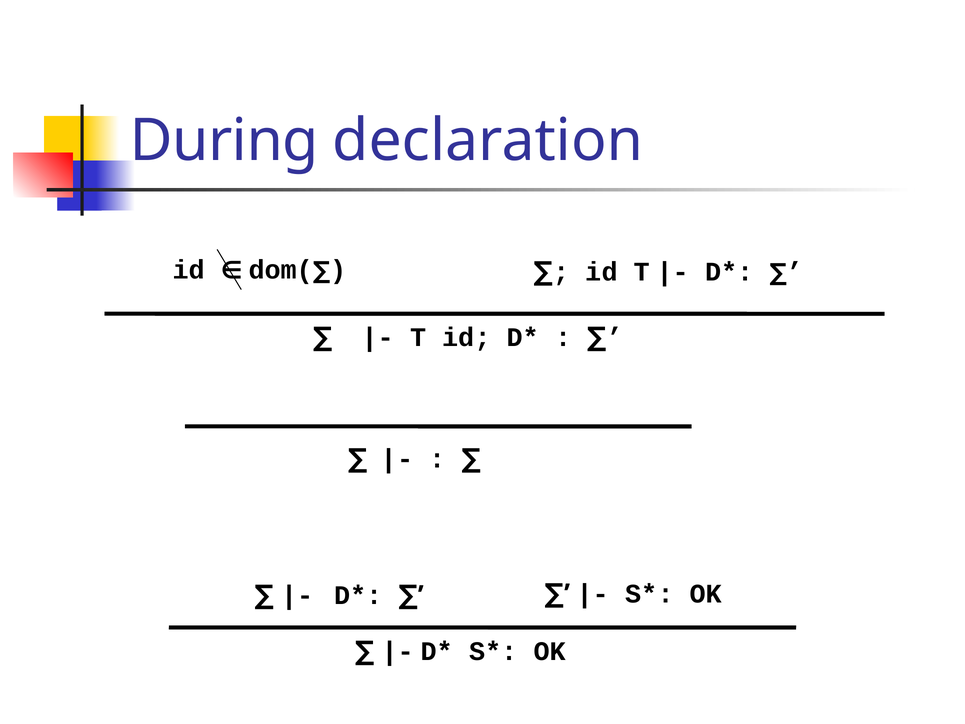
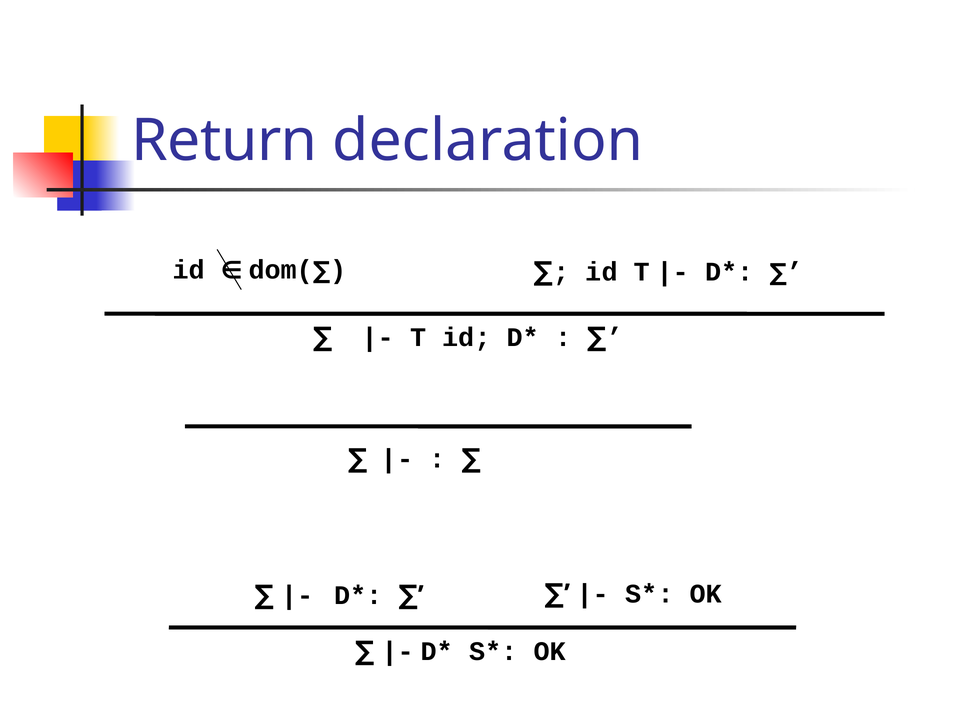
During: During -> Return (224, 141)
